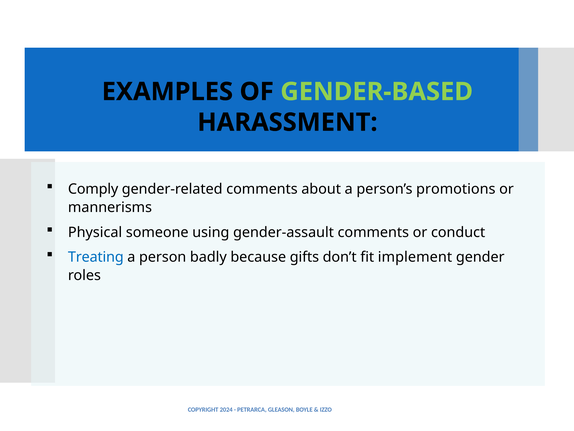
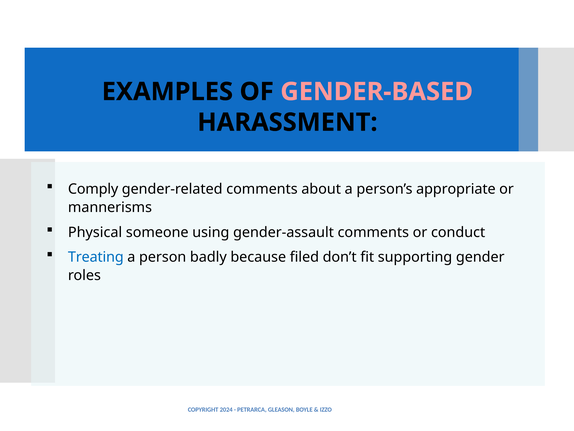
GENDER-BASED colour: light green -> pink (377, 92)
promotions: promotions -> appropriate (456, 189)
gifts: gifts -> filed (304, 257)
implement: implement -> supporting (415, 257)
